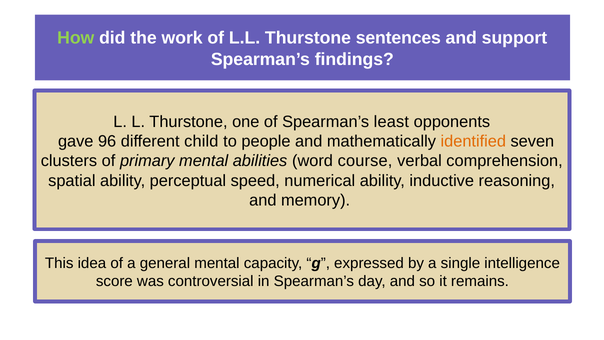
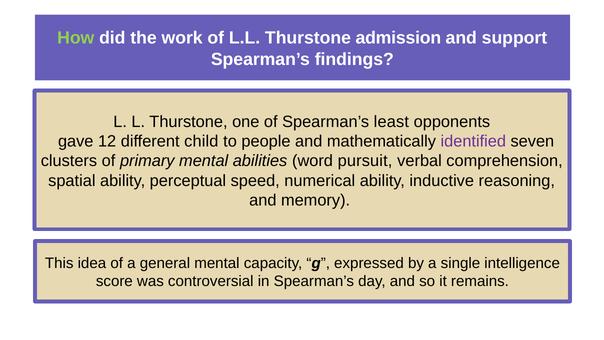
sentences: sentences -> admission (398, 38)
96: 96 -> 12 (107, 141)
identified colour: orange -> purple (473, 141)
course: course -> pursuit (365, 161)
